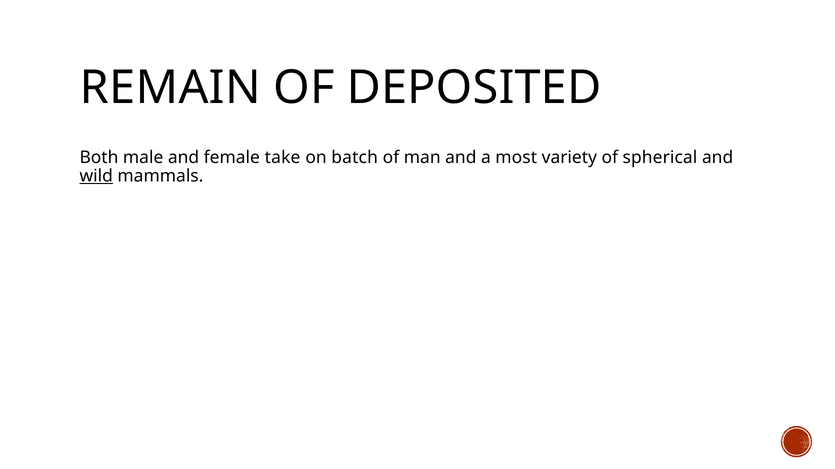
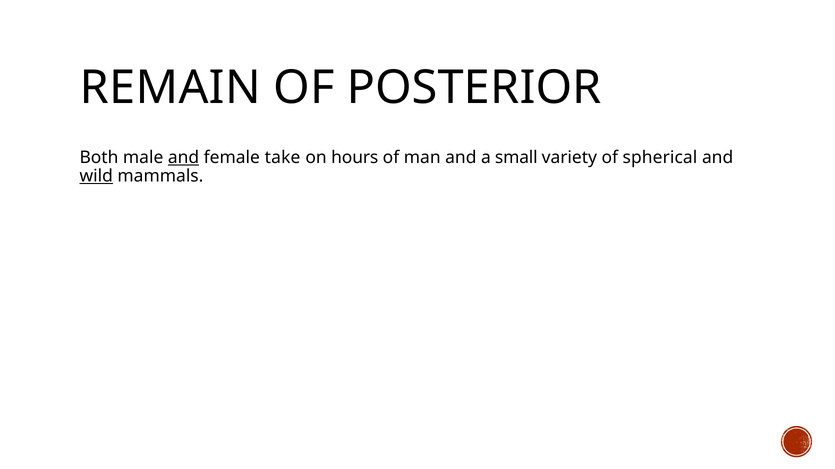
DEPOSITED: DEPOSITED -> POSTERIOR (474, 88)
and underline: none -> present (184, 158)
batch: batch -> hours (355, 158)
most: most -> small (516, 158)
